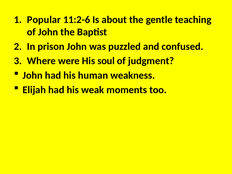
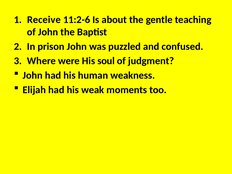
Popular: Popular -> Receive (44, 20)
